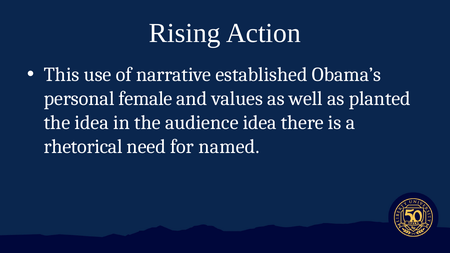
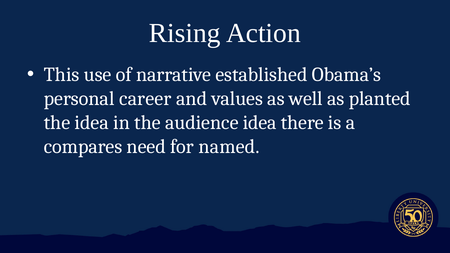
female: female -> career (145, 99)
rhetorical: rhetorical -> compares (83, 147)
